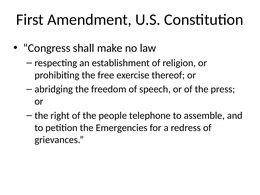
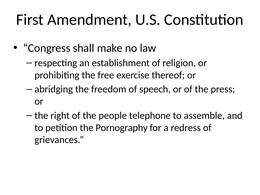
Emergencies: Emergencies -> Pornography (122, 128)
